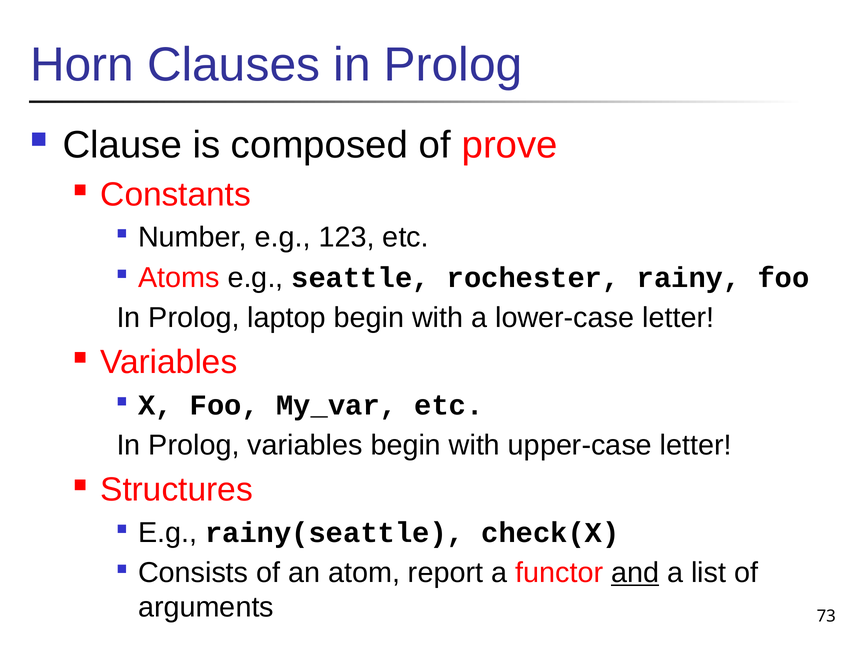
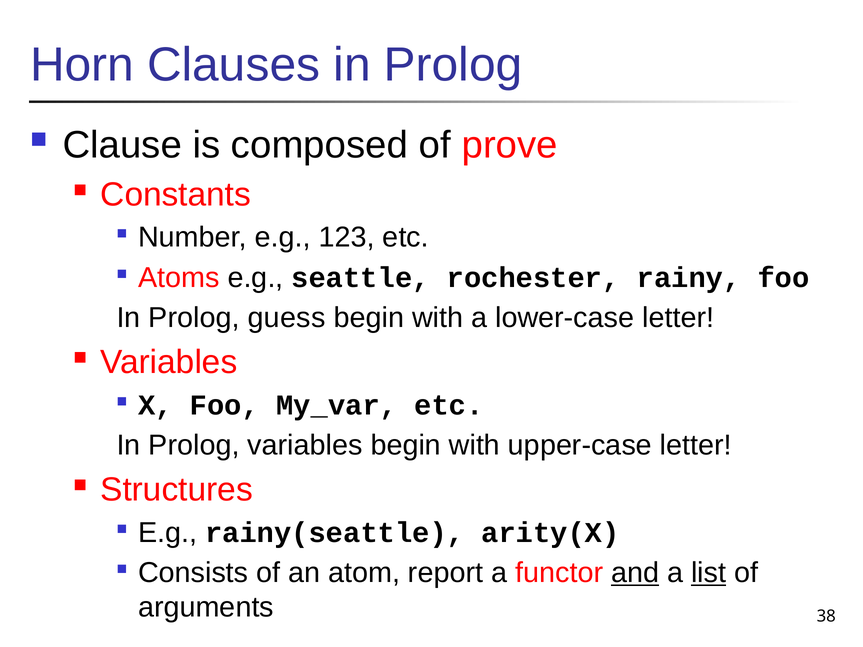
laptop: laptop -> guess (286, 318)
check(X: check(X -> arity(X (550, 533)
list underline: none -> present (709, 573)
73: 73 -> 38 (826, 616)
